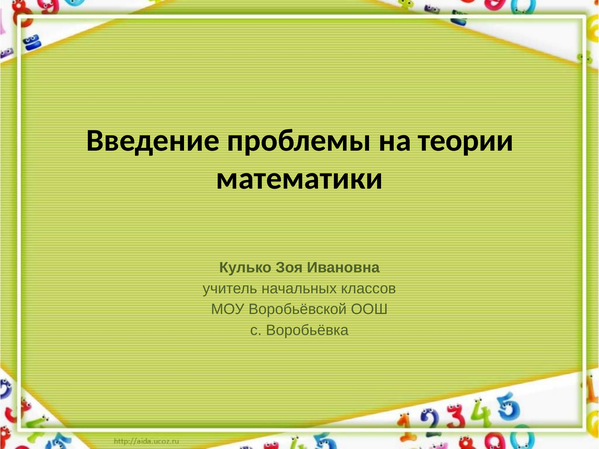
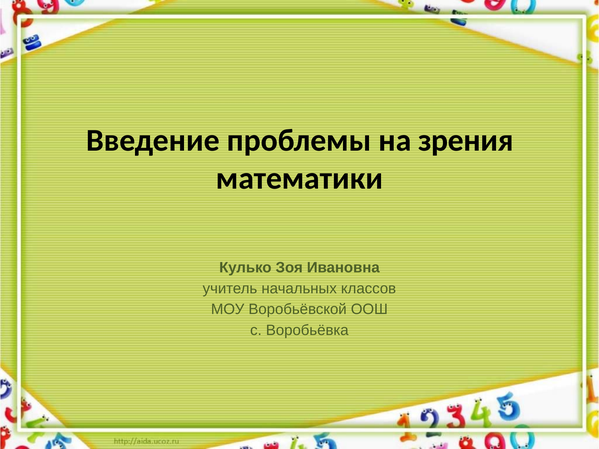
теории: теории -> зрения (466, 140)
